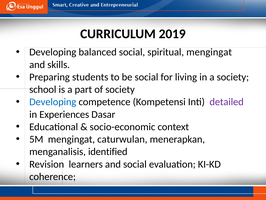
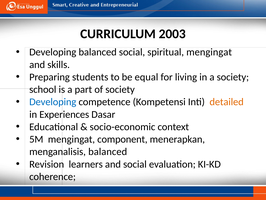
2019: 2019 -> 2003 (172, 34)
be social: social -> equal (146, 77)
detailed colour: purple -> orange (227, 102)
caturwulan: caturwulan -> component (122, 139)
menganalisis identified: identified -> balanced (108, 151)
